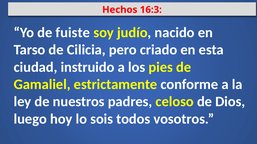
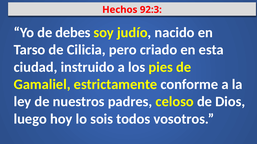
16:3: 16:3 -> 92:3 (151, 10)
fuiste: fuiste -> debes (73, 33)
